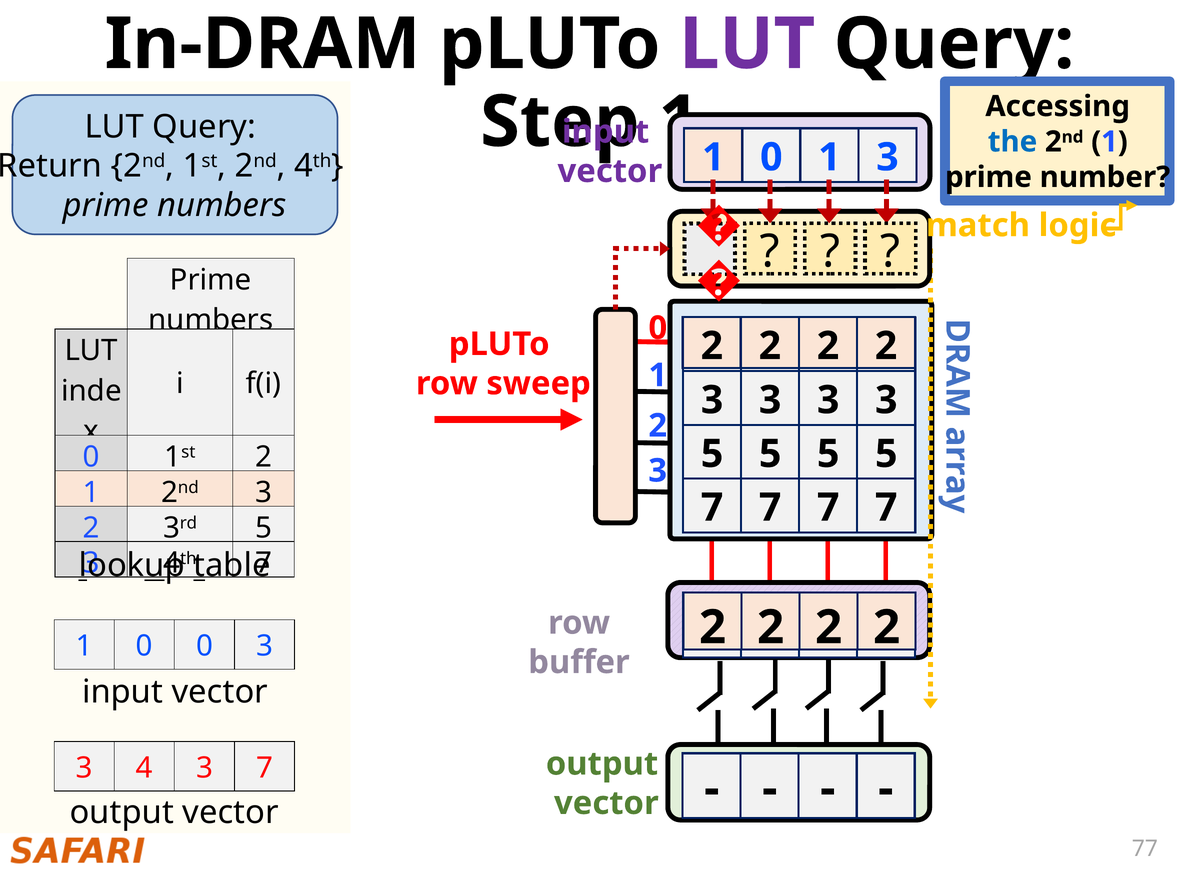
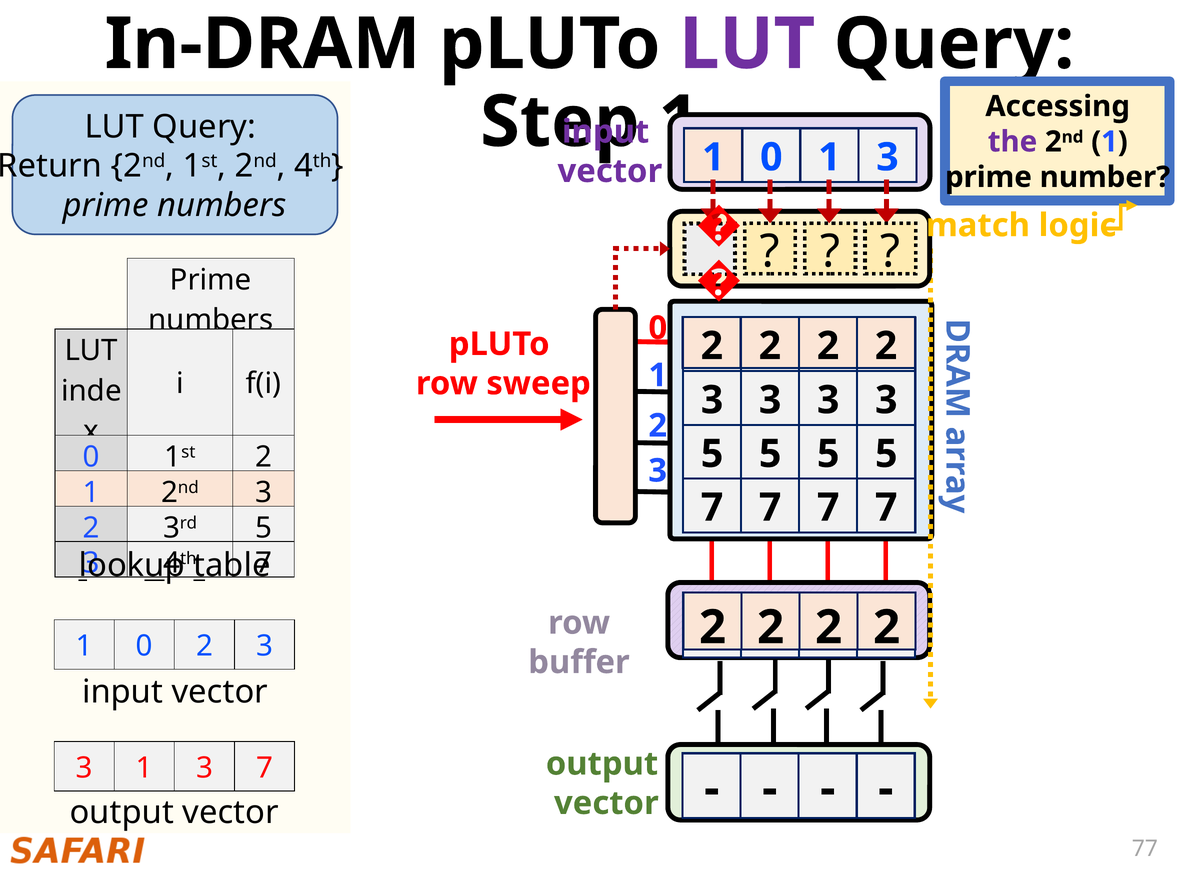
the colour: blue -> purple (1012, 142)
0 0: 0 -> 2 (204, 646)
3 4: 4 -> 1 (144, 768)
